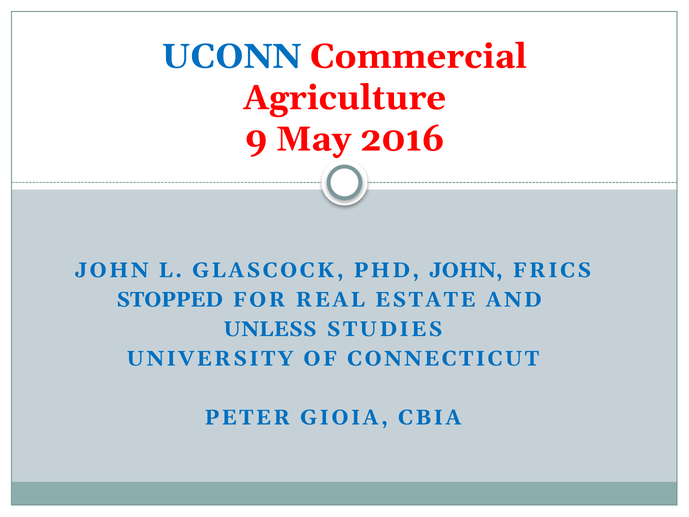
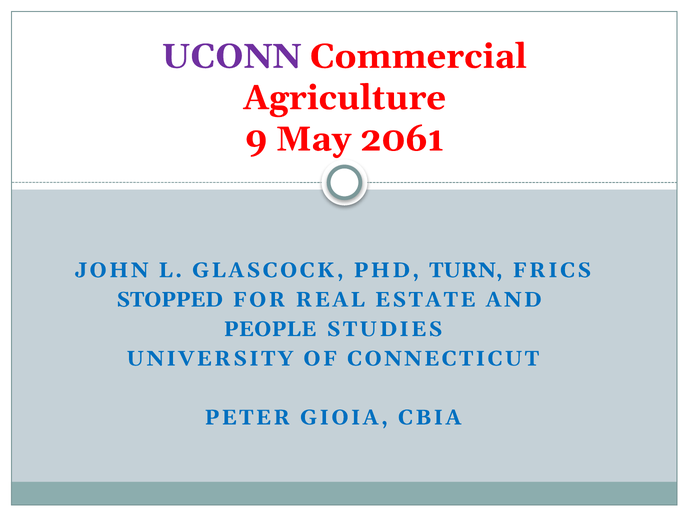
UCONN colour: blue -> purple (232, 56)
2016: 2016 -> 2061 (402, 139)
PHD JOHN: JOHN -> TURN (466, 270)
UNLESS: UNLESS -> PEOPLE (270, 329)
